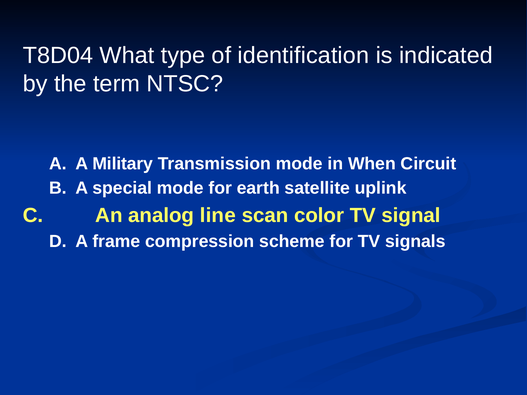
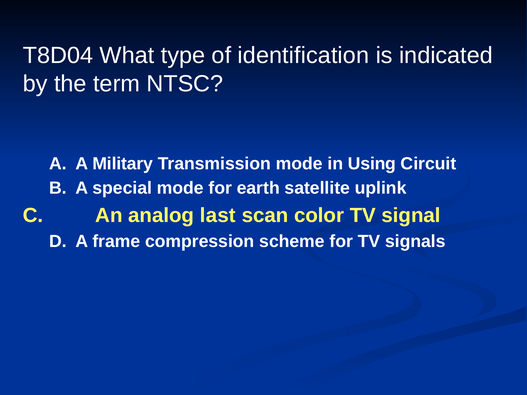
When: When -> Using (372, 164)
line: line -> last (218, 215)
